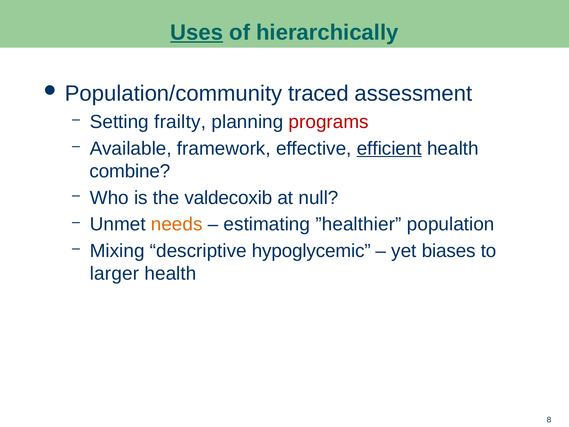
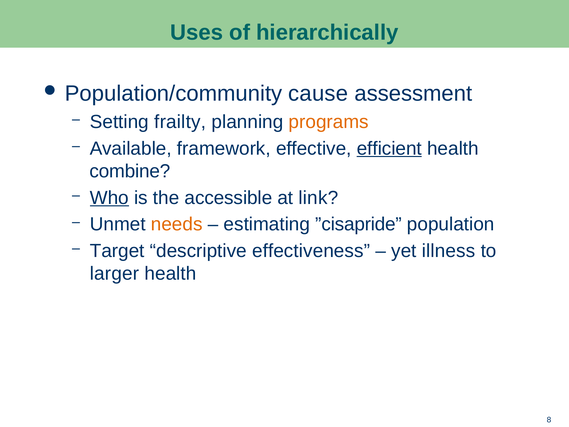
Uses underline: present -> none (197, 32)
traced: traced -> cause (318, 94)
programs colour: red -> orange (329, 122)
Who underline: none -> present (109, 198)
valdecoxib: valdecoxib -> accessible (228, 198)
null: null -> link (318, 198)
”healthier: ”healthier -> ”cisapride (359, 224)
Mixing: Mixing -> Target (117, 251)
hypoglycemic: hypoglycemic -> effectiveness (311, 251)
biases: biases -> illness (449, 251)
